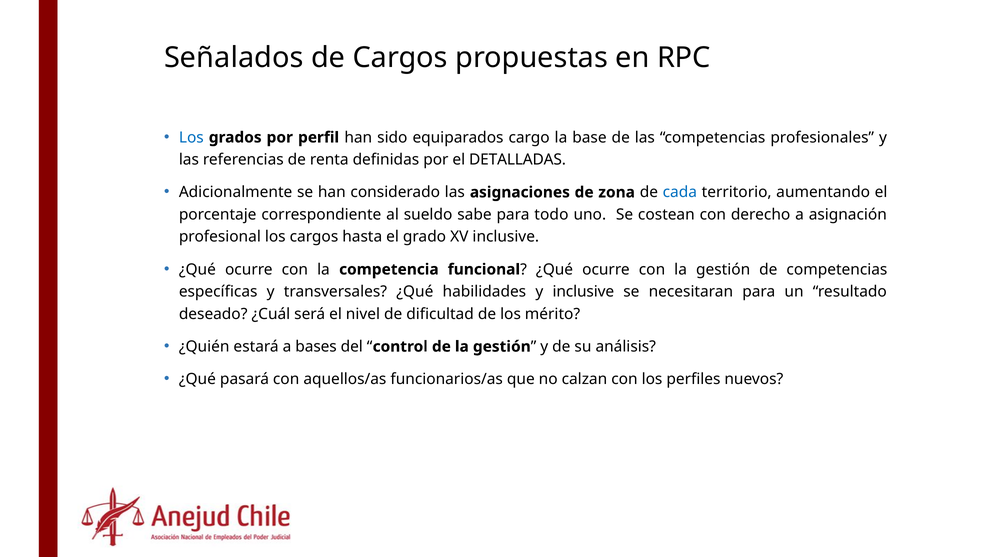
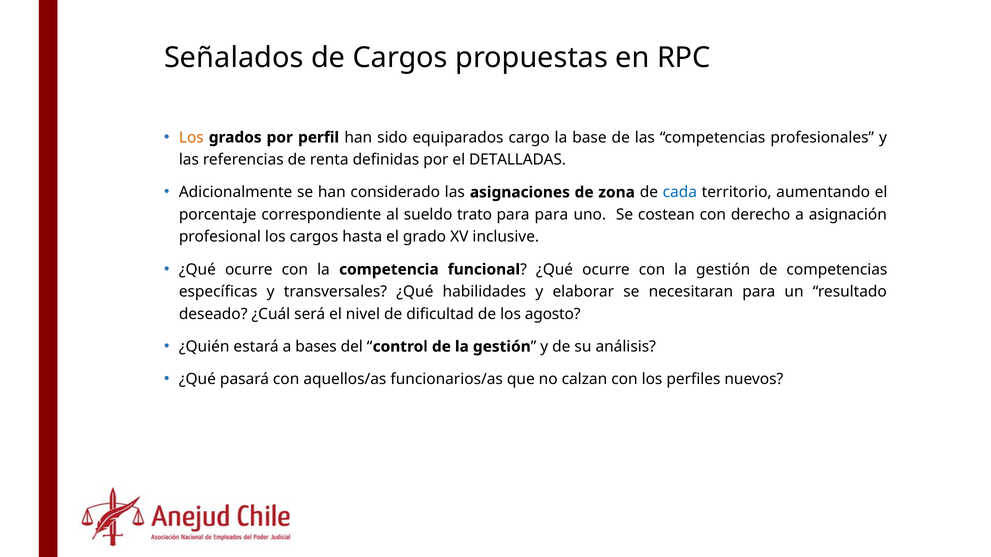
Los colour: blue -> orange (191, 138)
sabe: sabe -> trato (475, 215)
para todo: todo -> para (551, 215)
y inclusive: inclusive -> elaborar (583, 292)
mérito: mérito -> agosto (553, 314)
